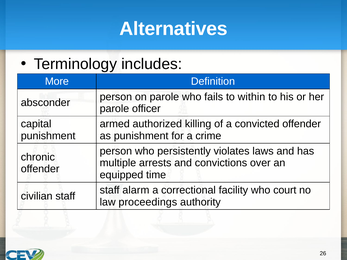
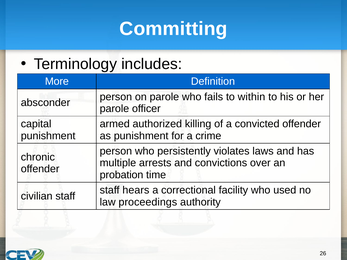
Alternatives: Alternatives -> Committing (173, 29)
equipped: equipped -> probation (122, 175)
alarm: alarm -> hears (136, 190)
court: court -> used (285, 190)
